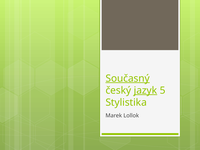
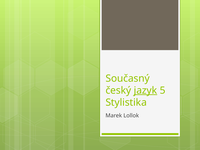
Současný underline: present -> none (128, 78)
